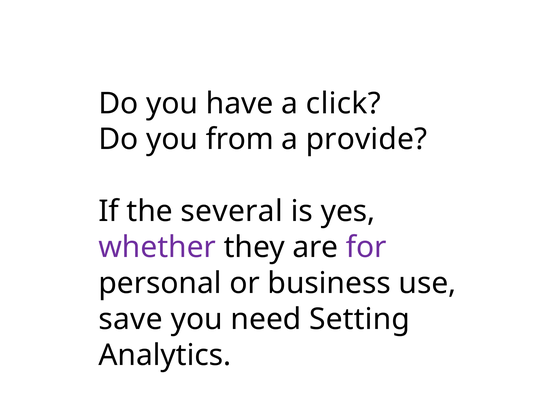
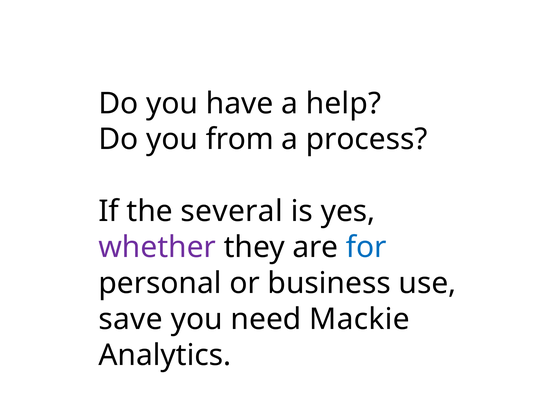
click: click -> help (343, 103)
provide: provide -> process (367, 139)
for colour: purple -> blue (366, 247)
Setting: Setting -> Mackie (360, 319)
